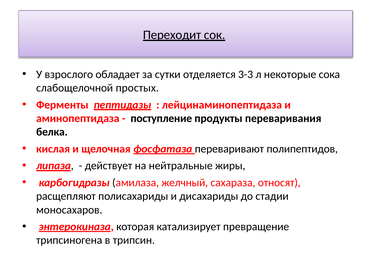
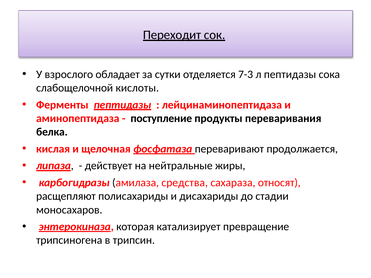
3-3: 3-3 -> 7-3 (246, 74)
л некоторые: некоторые -> пептидазы (290, 74)
простых: простых -> кислоты (137, 88)
полипептидов: полипептидов -> продолжается (302, 149)
желчный: желчный -> средства (185, 183)
